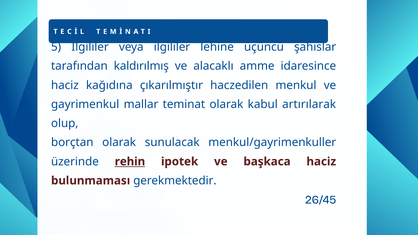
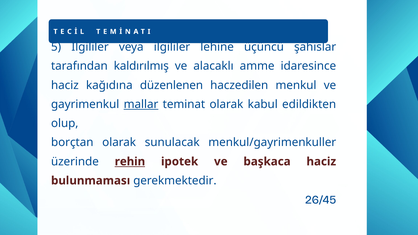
çıkarılmıştır: çıkarılmıştır -> düzenlenen (171, 85)
mallar underline: none -> present (141, 104)
artırılarak: artırılarak -> edildikten (309, 104)
